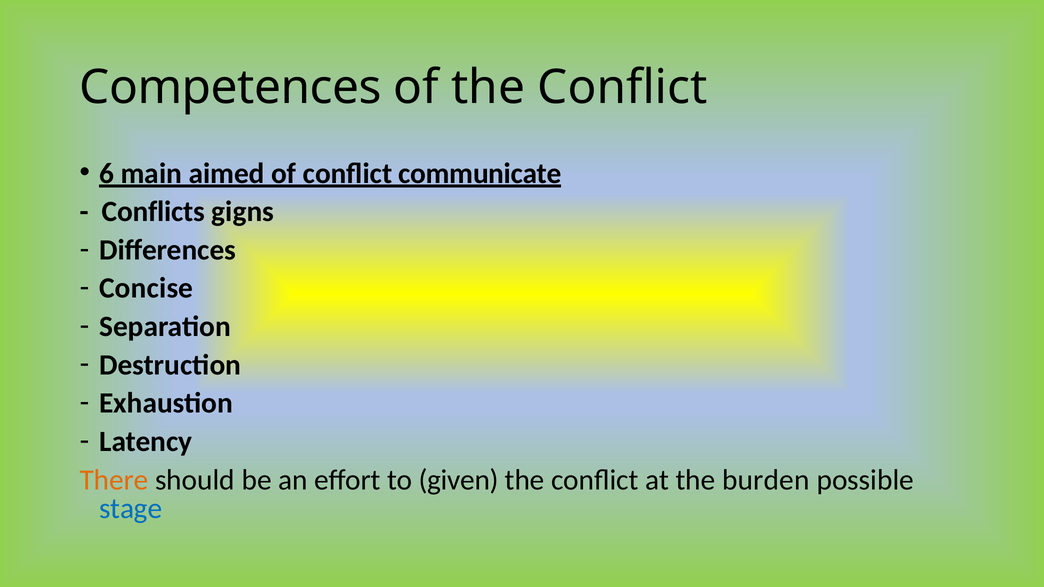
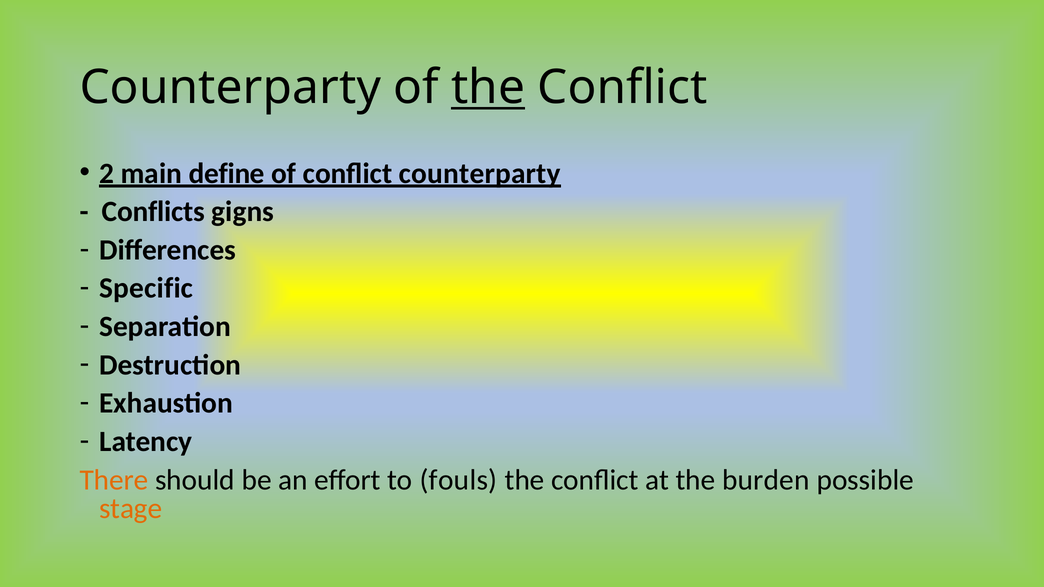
Competences: Competences -> Counterparty (230, 88)
the underline: none -> present (488, 88)
6: 6 -> 2 (107, 173)
aimed: aimed -> define (227, 173)
conflict communicate: communicate -> counterparty (480, 173)
Concise: Concise -> Specific (146, 288)
given: given -> fouls (458, 480)
stage colour: blue -> orange (131, 509)
